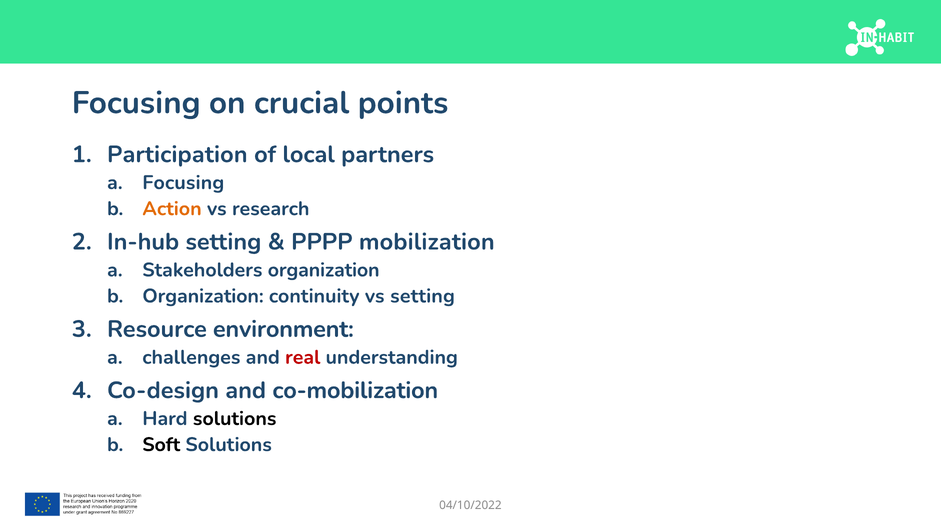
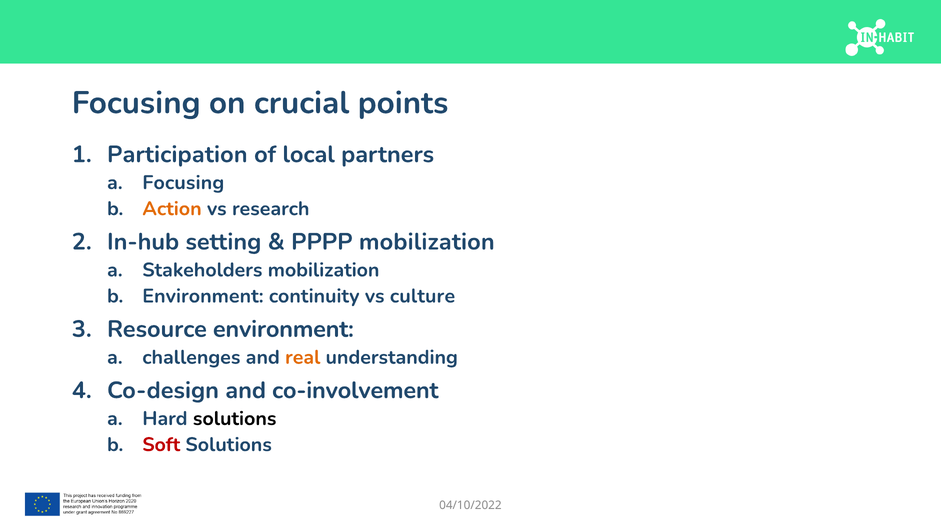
Stakeholders organization: organization -> mobilization (324, 270)
Organization: Organization -> Environment (203, 296)
vs setting: setting -> culture (422, 296)
real colour: red -> orange (303, 357)
co-mobilization: co-mobilization -> co-involvement (355, 391)
Soft colour: black -> red (161, 445)
